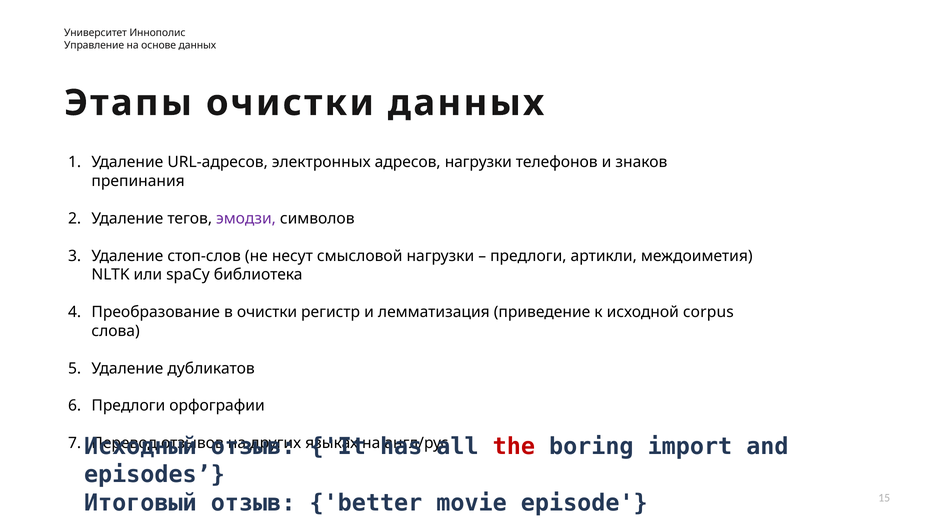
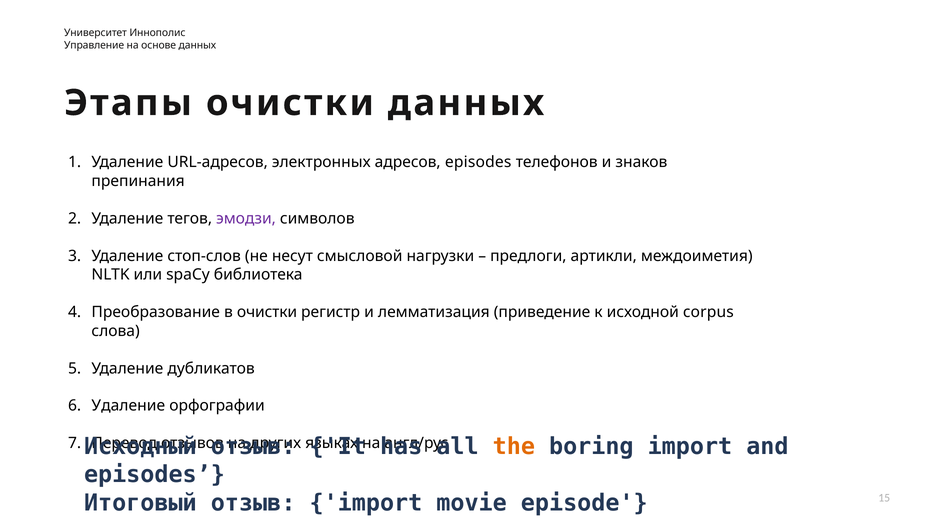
адресов нагрузки: нагрузки -> episodes (478, 162)
Предлоги: Предлоги -> Удаление (128, 406)
the colour: red -> orange (514, 447)
отзыв better: better -> import (366, 503)
